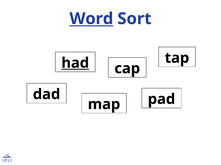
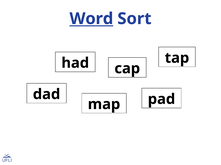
had underline: present -> none (75, 63)
